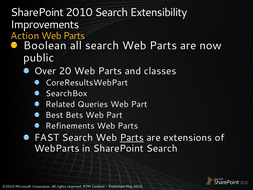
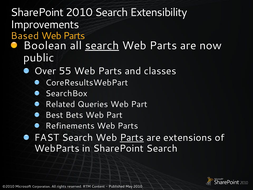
Action: Action -> Based (25, 36)
search underline: none -> present (102, 45)
20: 20 -> 55 (65, 71)
